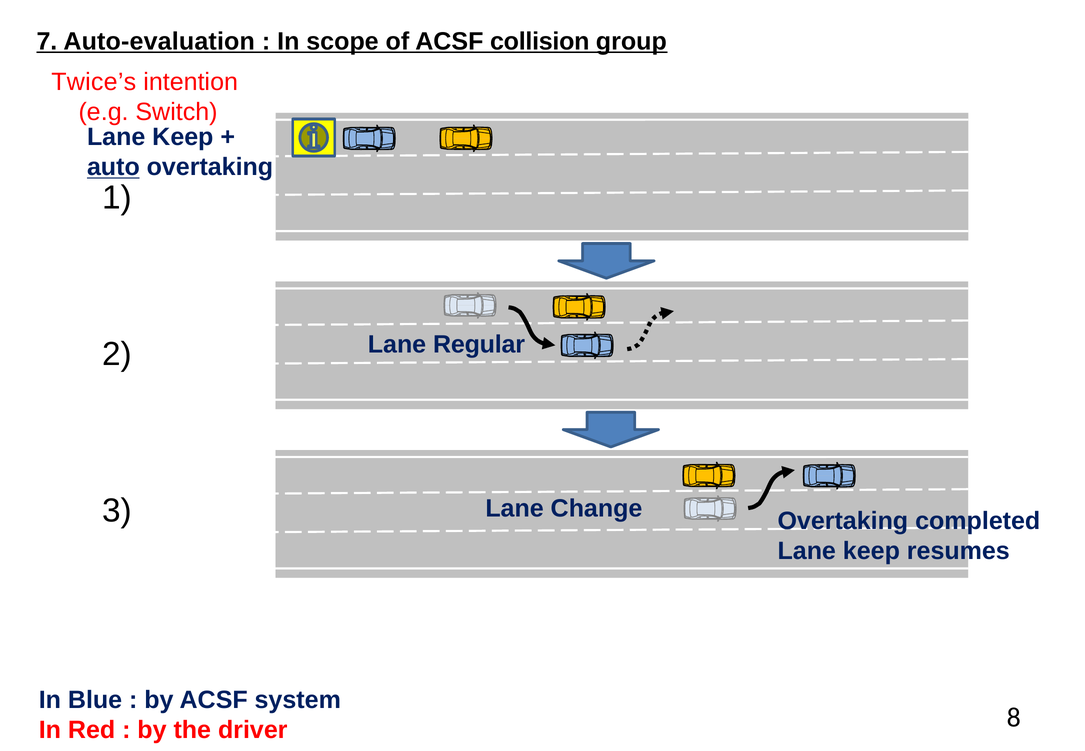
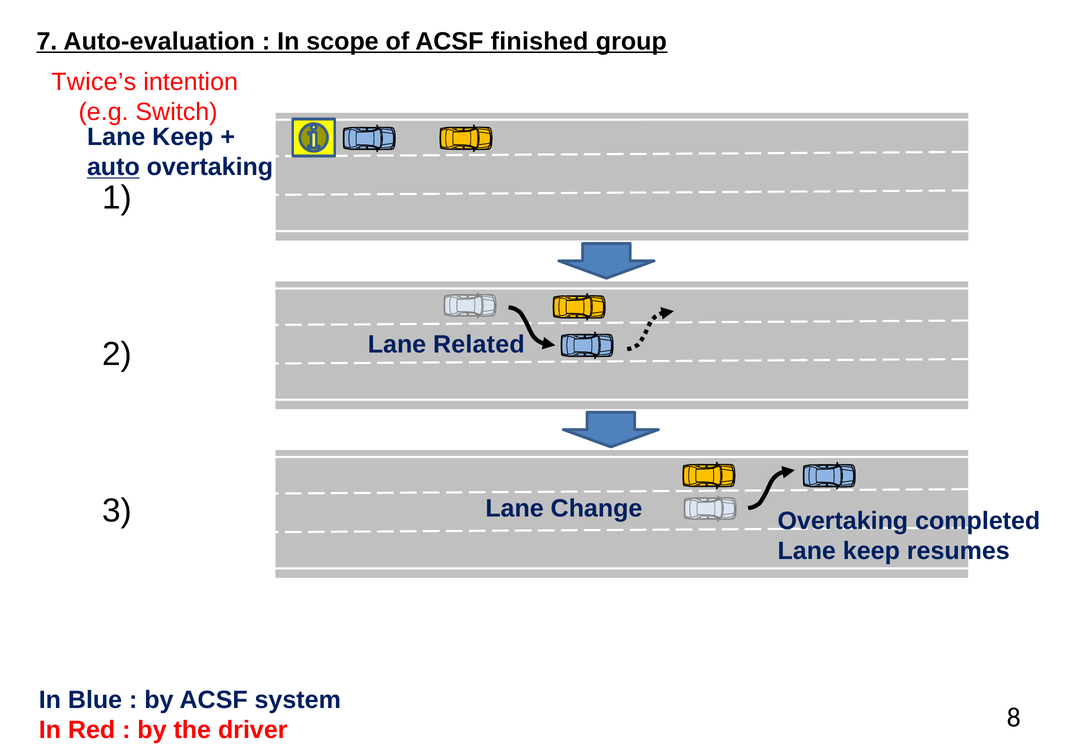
collision: collision -> finished (540, 41)
Regular: Regular -> Related (479, 345)
